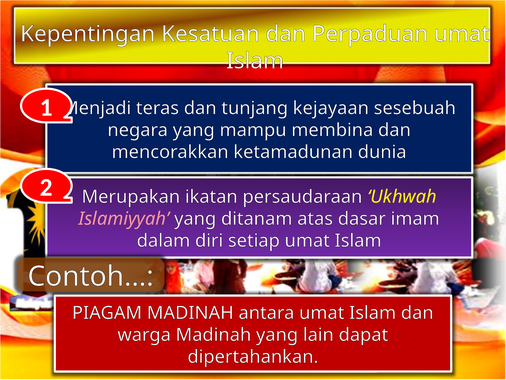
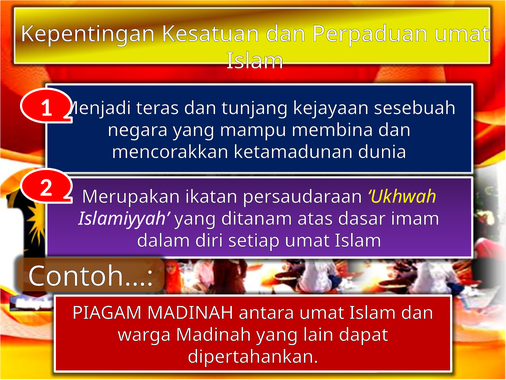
Islamiyyah colour: pink -> white (124, 218)
